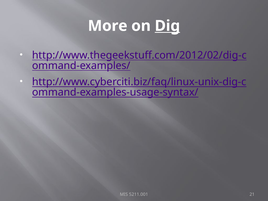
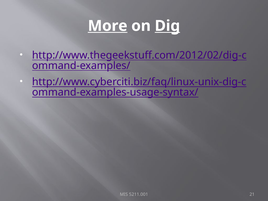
More underline: none -> present (108, 26)
